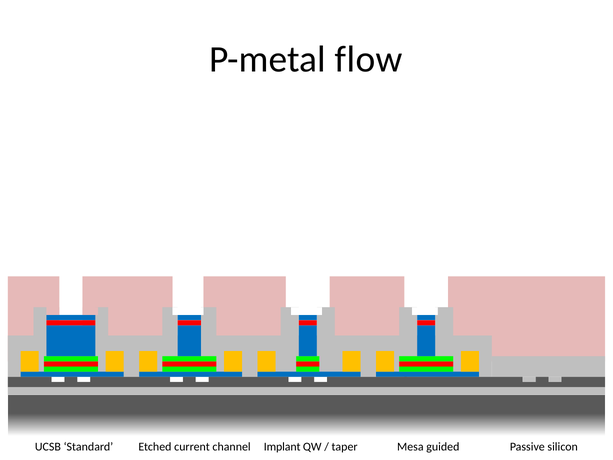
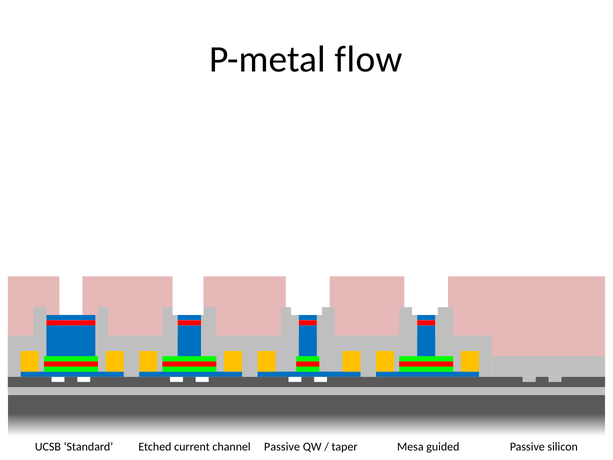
Implant: Implant -> Passive (282, 447)
